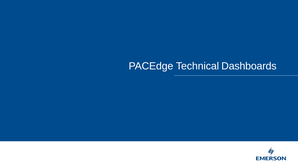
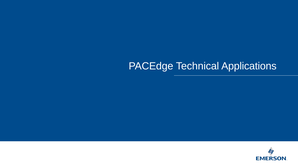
Dashboards: Dashboards -> Applications (249, 66)
